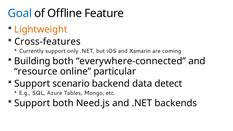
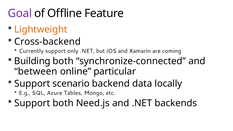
Goal colour: blue -> purple (20, 13)
Cross-features: Cross-features -> Cross-backend (48, 42)
everywhere-connected: everywhere-connected -> synchronize-connected (131, 61)
resource: resource -> between (36, 71)
detect: detect -> locally (168, 84)
